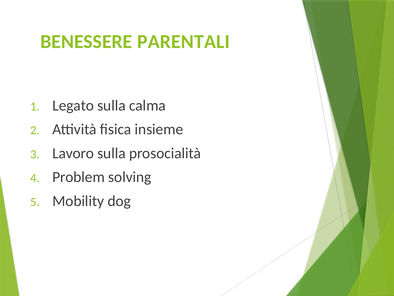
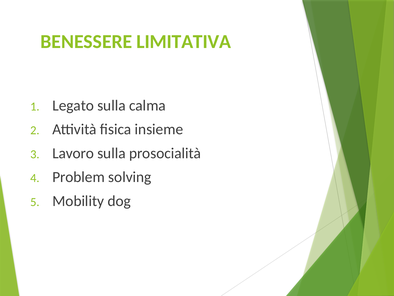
PARENTALI: PARENTALI -> LIMITATIVA (184, 41)
